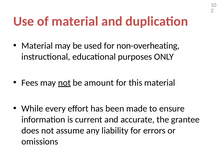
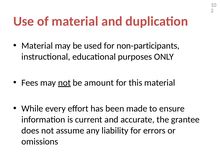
non-overheating: non-overheating -> non-participants (148, 46)
